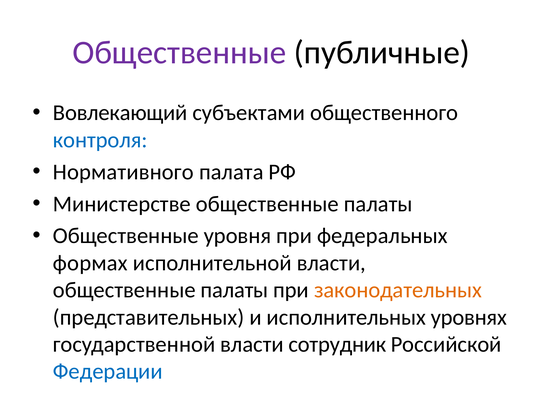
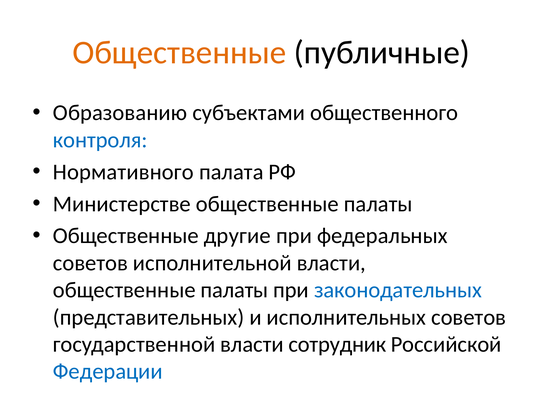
Общественные colour: purple -> orange (179, 53)
Вовлекающий: Вовлекающий -> Образованию (120, 113)
уровня: уровня -> другие (237, 236)
формах: формах -> советов (90, 263)
законодательных colour: orange -> blue (398, 290)
исполнительных уровнях: уровнях -> советов (469, 317)
